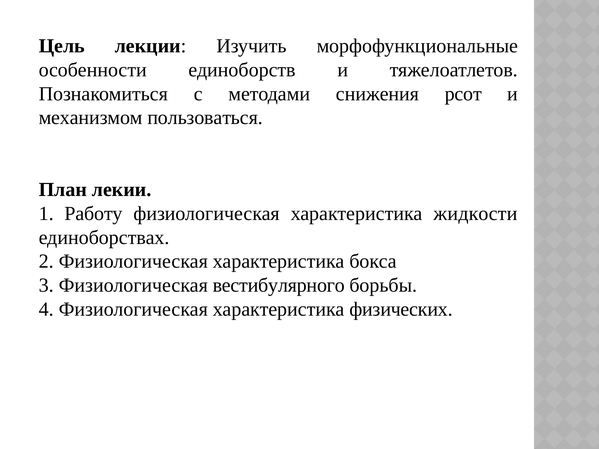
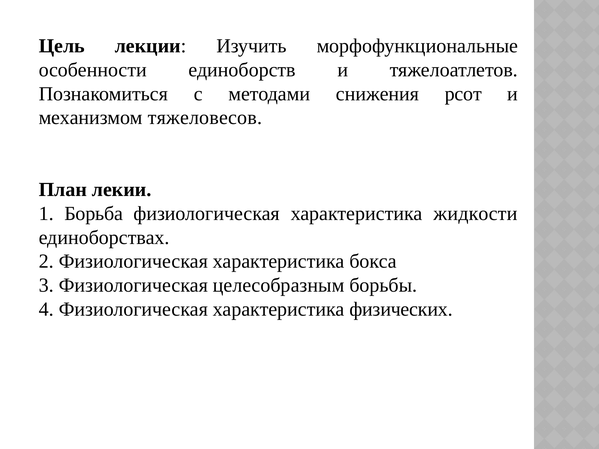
пользоваться: пользоваться -> тяжеловесов (205, 118)
Работу: Работу -> Борьба (94, 214)
вестибулярного: вестибулярного -> целесобразным (279, 285)
